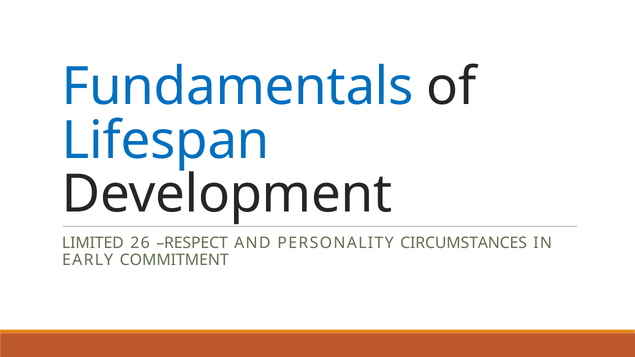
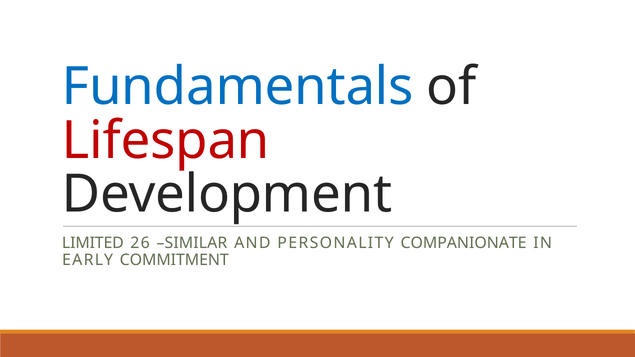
Lifespan colour: blue -> red (166, 141)
RESPECT: RESPECT -> SIMILAR (192, 243)
CIRCUMSTANCES: CIRCUMSTANCES -> COMPANIONATE (464, 243)
